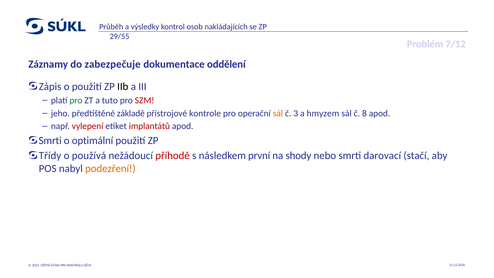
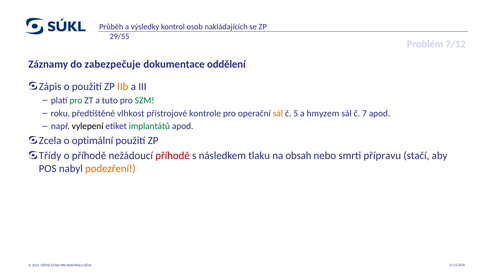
IIb colour: black -> orange (123, 86)
SZM colour: red -> green (145, 100)
jeho: jeho -> roku (60, 113)
základě: základě -> vlhkost (131, 113)
3: 3 -> 5 (296, 113)
8: 8 -> 7 (364, 113)
vylepení colour: red -> black (88, 126)
implantátů colour: red -> green (149, 126)
Smrti: Smrti -> Zcela (50, 141)
o používá: používá -> příhodě (89, 156)
první: první -> tlaku (259, 156)
shody: shody -> obsah (298, 156)
darovací: darovací -> přípravu (382, 156)
